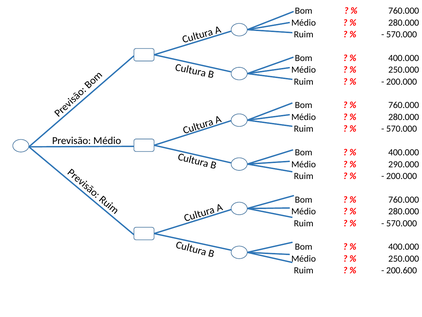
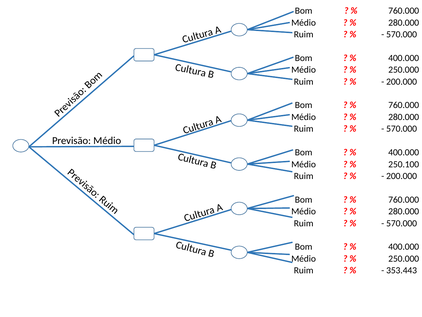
290.000: 290.000 -> 250.100 (404, 164)
200.600: 200.600 -> 353.443 (402, 270)
